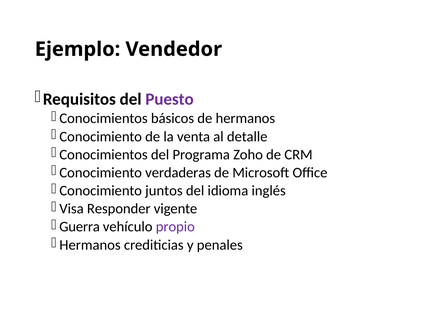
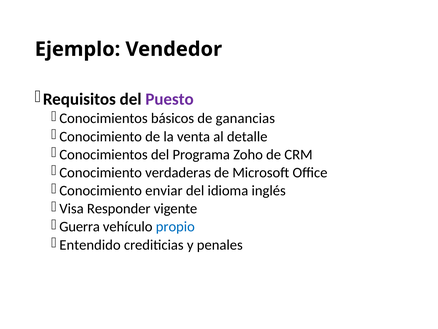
de hermanos: hermanos -> ganancias (245, 118)
juntos: juntos -> enviar (164, 190)
propio colour: purple -> blue (175, 226)
Hermanos: Hermanos -> Entendido (90, 245)
